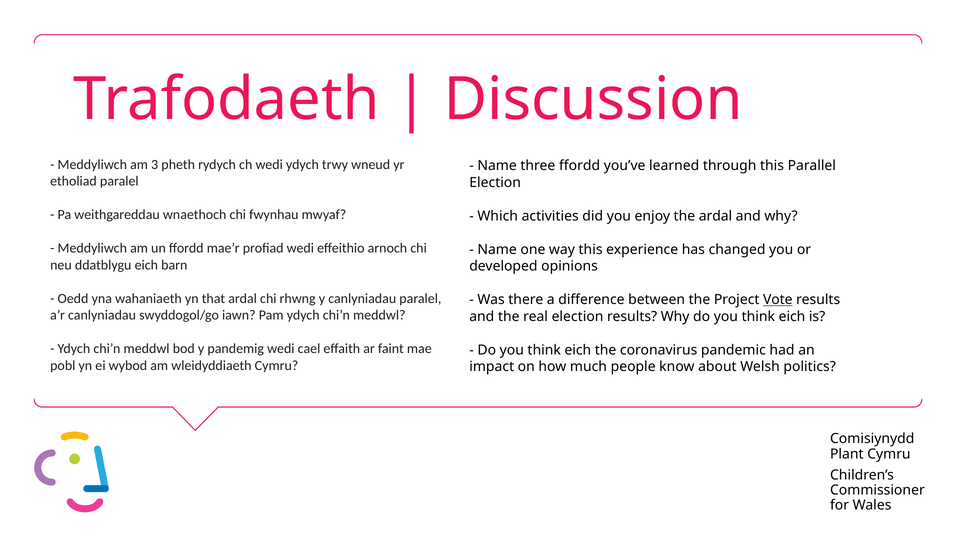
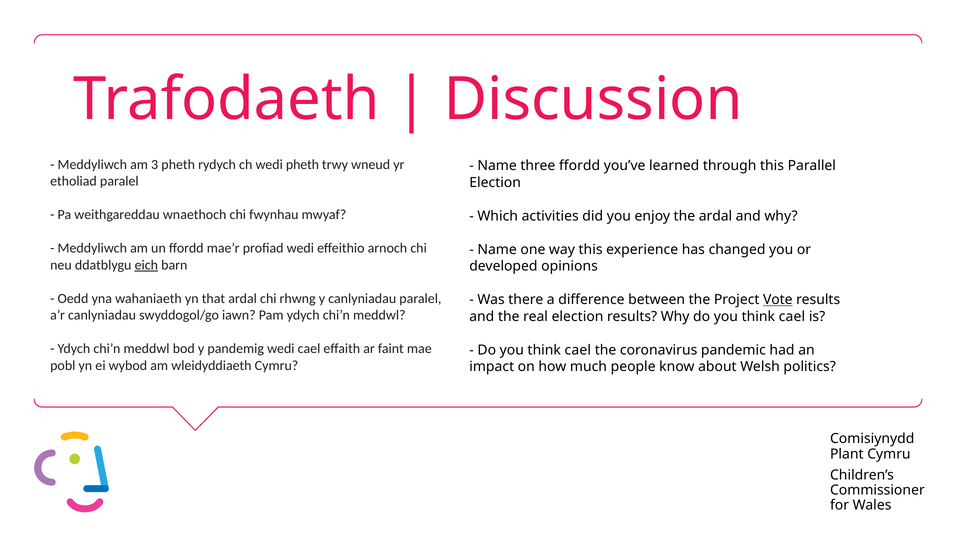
wedi ydych: ydych -> pheth (302, 164)
eich underline: none -> present (146, 265)
eich: eich -> cael (792, 316)
eich: eich -> cael (578, 350)
